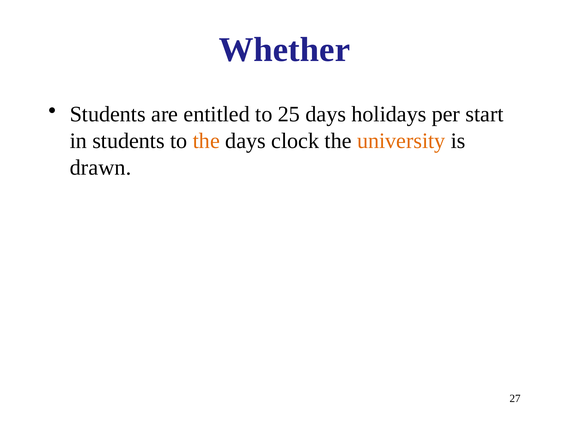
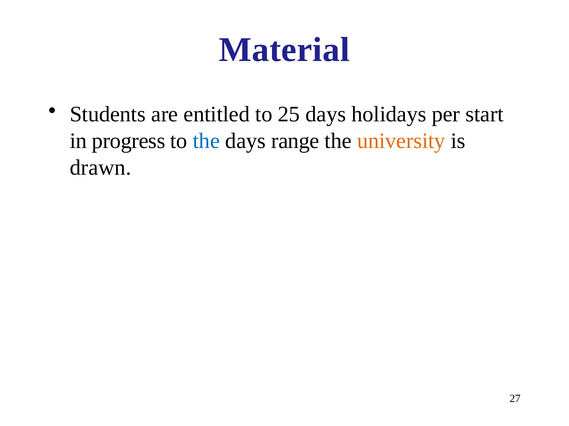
Whether: Whether -> Material (284, 50)
in students: students -> progress (129, 141)
the colour: orange -> blue (206, 141)
clock: clock -> range (295, 141)
